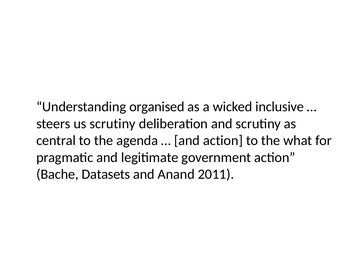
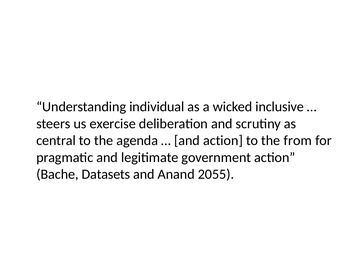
organised: organised -> individual (157, 107)
us scrutiny: scrutiny -> exercise (113, 124)
what: what -> from (298, 141)
2011: 2011 -> 2055 (216, 175)
